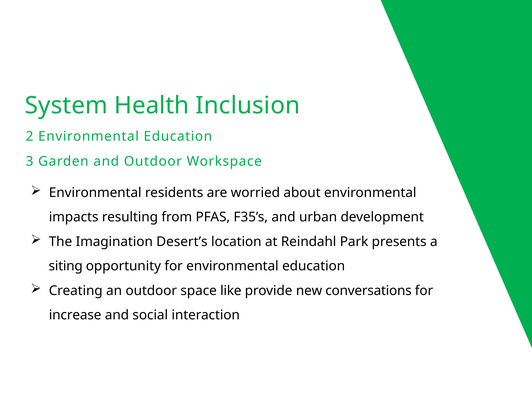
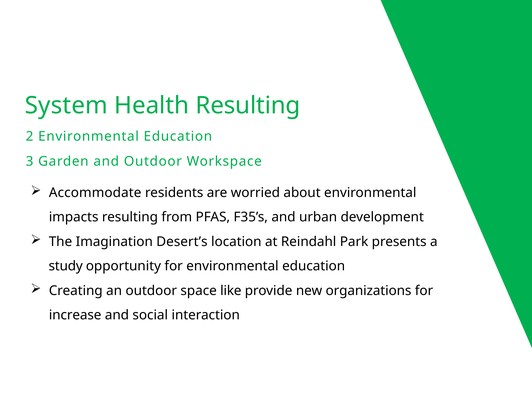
Health Inclusion: Inclusion -> Resulting (248, 106)
Environmental: Environmental -> Accommodate (95, 193)
siting: siting -> study (66, 266)
conversations: conversations -> organizations (369, 291)
